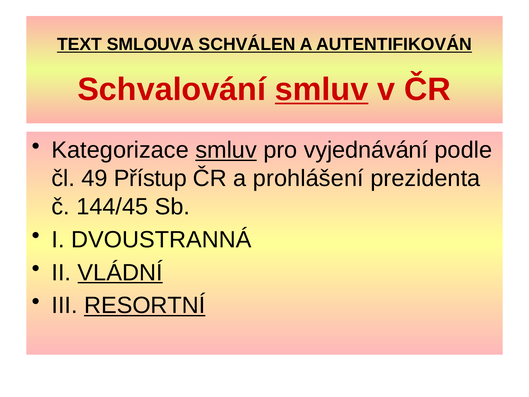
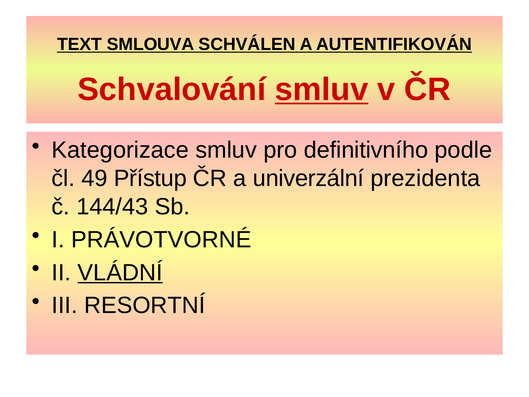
smluv underline: present -> none (226, 150)
vyjednávání: vyjednávání -> definitivního (366, 150)
prohlášení: prohlášení -> univerzální (309, 178)
144/45: 144/45 -> 144/43 (112, 207)
DVOUSTRANNÁ: DVOUSTRANNÁ -> PRÁVOTVORNÉ (161, 239)
RESORTNÍ underline: present -> none (145, 305)
